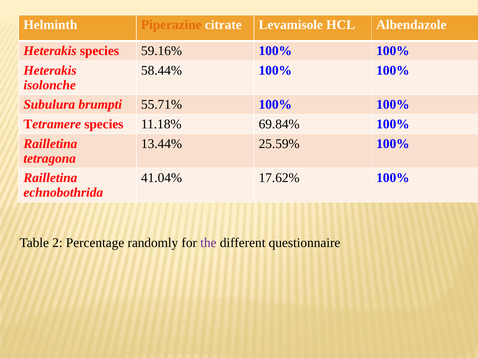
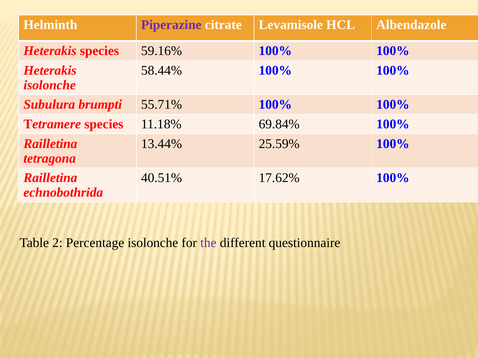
Piperazine colour: orange -> purple (171, 25)
41.04%: 41.04% -> 40.51% (162, 178)
Percentage randomly: randomly -> isolonche (153, 243)
